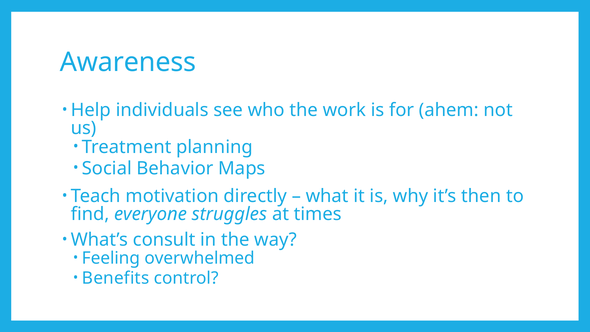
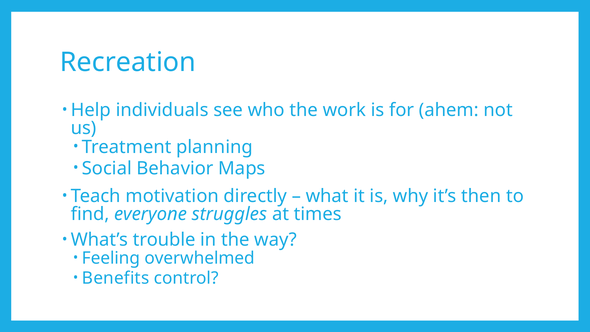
Awareness: Awareness -> Recreation (128, 62)
consult: consult -> trouble (164, 240)
